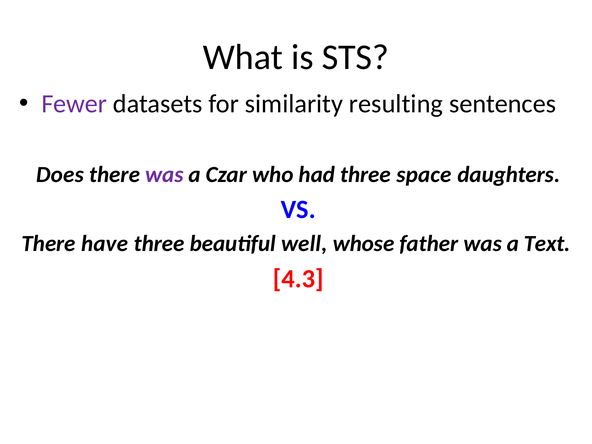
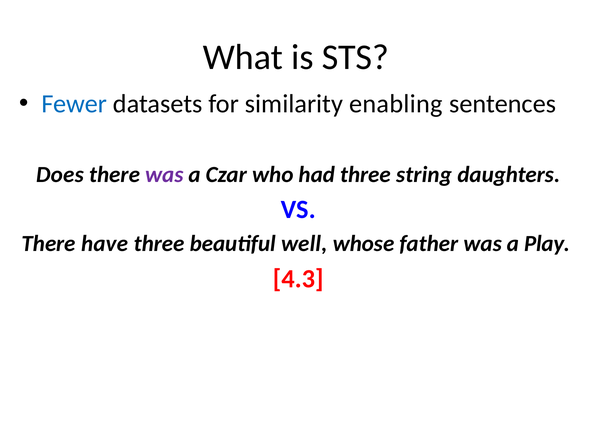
Fewer colour: purple -> blue (74, 104)
resulting: resulting -> enabling (396, 104)
space: space -> string (424, 175)
Text: Text -> Play (547, 244)
